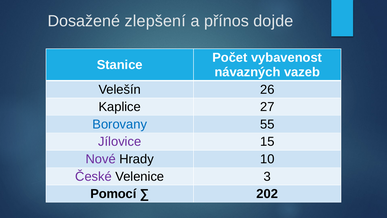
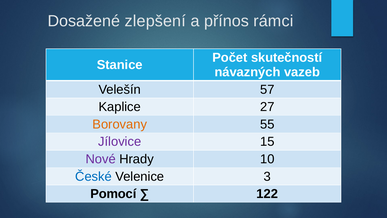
dojde: dojde -> rámci (273, 21)
vybavenost: vybavenost -> skutečností (287, 58)
26: 26 -> 57 (267, 89)
Borovany colour: blue -> orange (120, 124)
České colour: purple -> blue (93, 176)
202: 202 -> 122 (267, 194)
